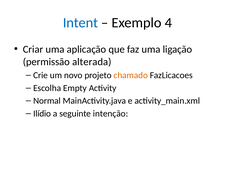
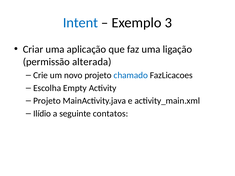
4: 4 -> 3 (168, 23)
chamado colour: orange -> blue (131, 75)
Normal: Normal -> Projeto (47, 101)
intenção: intenção -> contatos (111, 114)
